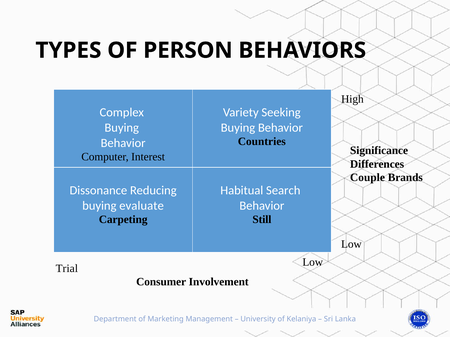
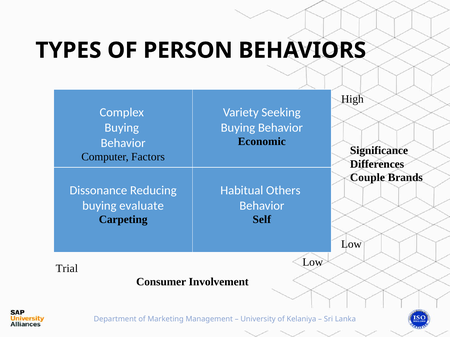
Countries: Countries -> Economic (262, 142)
Interest: Interest -> Factors (148, 157)
Search: Search -> Others (283, 191)
Still: Still -> Self (262, 220)
